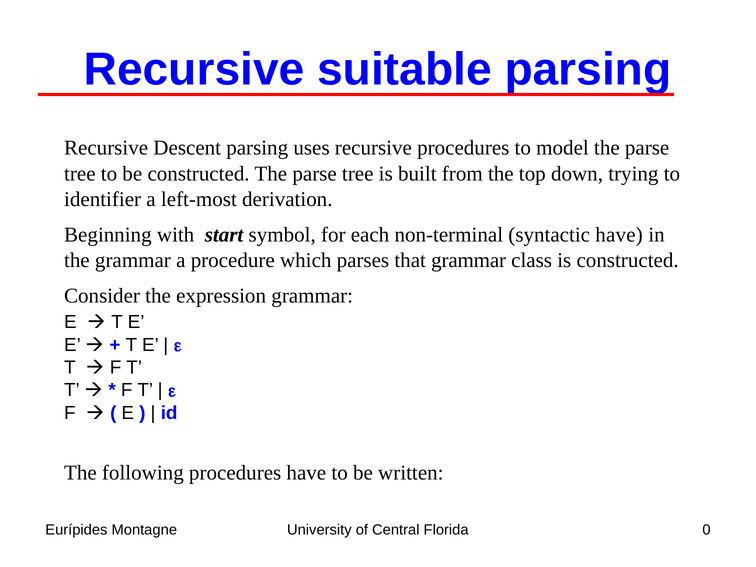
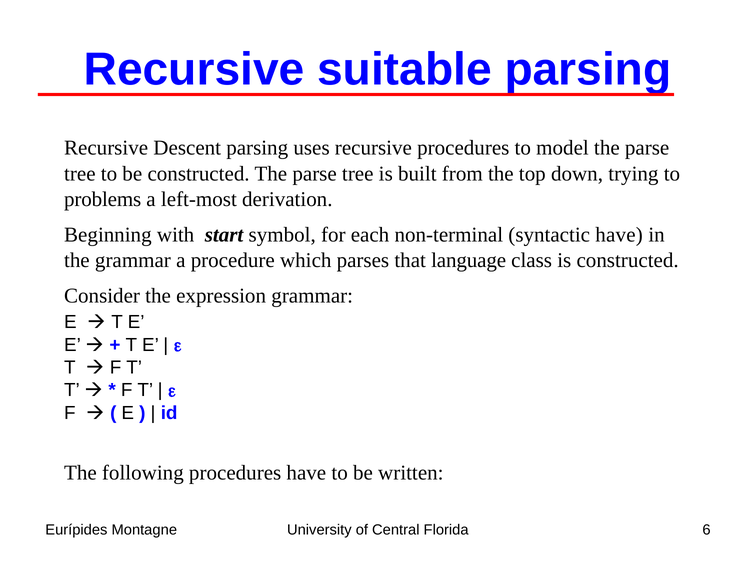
identifier: identifier -> problems (103, 199)
that grammar: grammar -> language (469, 260)
0: 0 -> 6 (707, 530)
